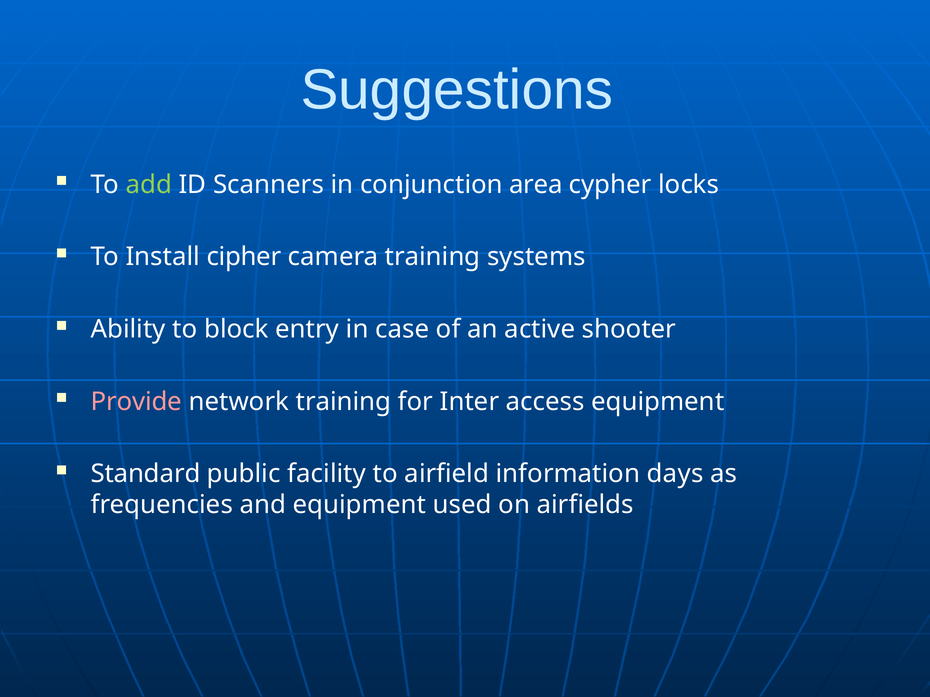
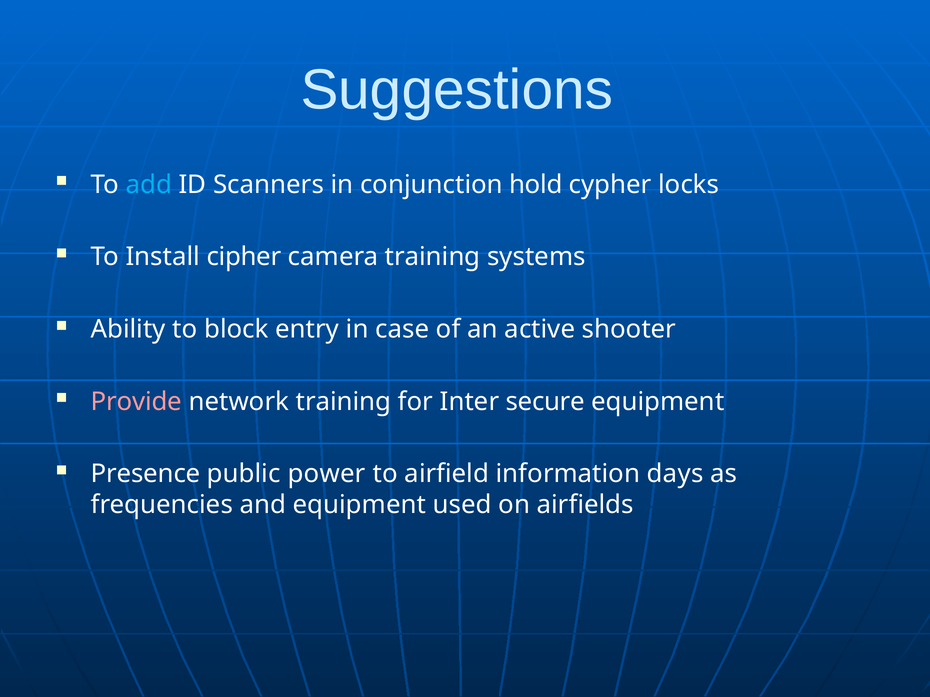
add colour: light green -> light blue (149, 185)
area: area -> hold (536, 185)
access: access -> secure (545, 402)
Standard: Standard -> Presence (146, 474)
facility: facility -> power (327, 474)
